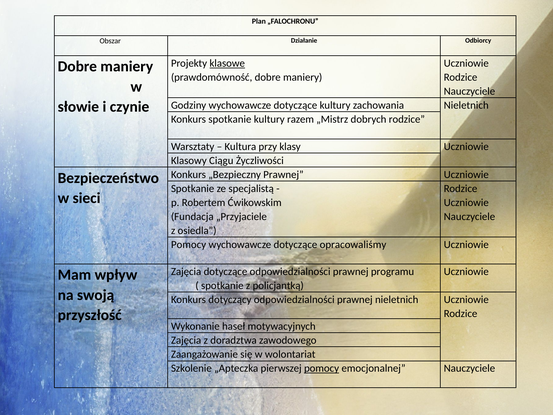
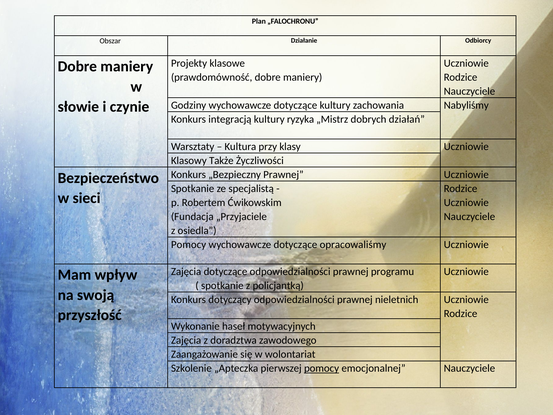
klasowe underline: present -> none (227, 63)
zachowania Nieletnich: Nieletnich -> Nabyliśmy (466, 105)
Konkurs spotkanie: spotkanie -> integracją (230, 119)
razem: razem -> ryzyka (301, 119)
dobrych rodzice: rodzice -> działań (407, 119)
Ciągu: Ciągu -> Także (221, 161)
